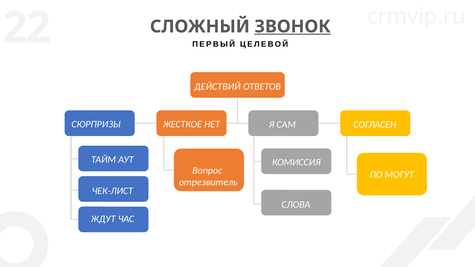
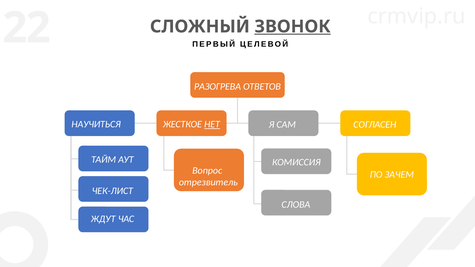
ДЕЙСТВИЙ: ДЕЙСТВИЙ -> РАЗОГРЕВА (218, 87)
СЮРПРИЗЫ: СЮРПРИЗЫ -> НАУЧИТЬСЯ (96, 124)
НЕТ underline: none -> present (212, 124)
МОГУТ: МОГУТ -> ЗАЧЕМ (399, 175)
